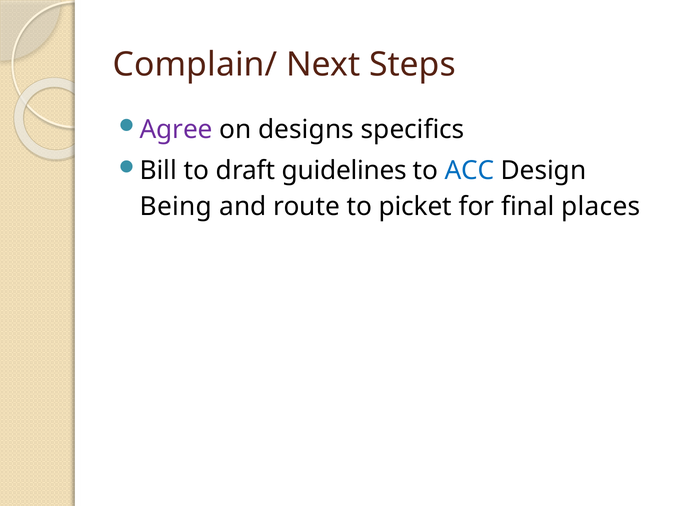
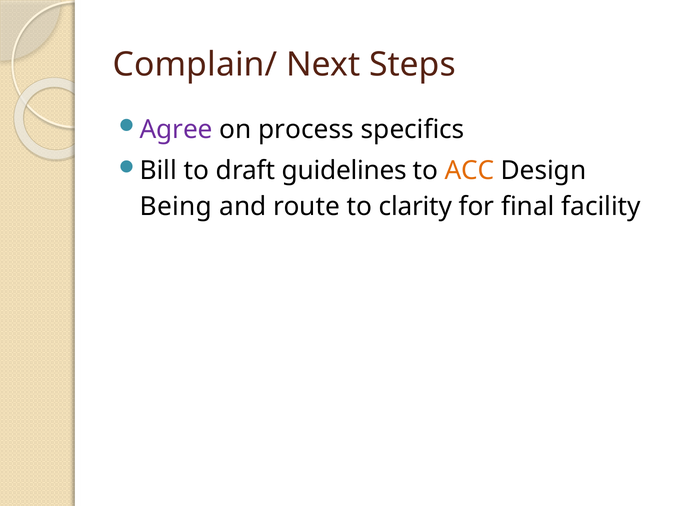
designs: designs -> process (306, 130)
ACC colour: blue -> orange (470, 171)
picket: picket -> clarity (415, 207)
places: places -> facility (601, 207)
